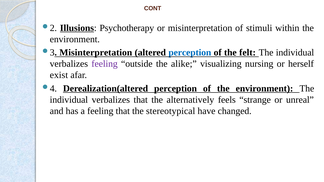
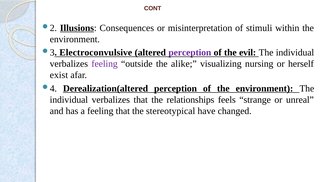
Psychotherapy: Psychotherapy -> Consequences (127, 28)
Misinterpretation: Misinterpretation -> Electroconvulsive (96, 53)
perception colour: blue -> purple (190, 53)
felt: felt -> evil (248, 53)
alternatively: alternatively -> relationships (190, 100)
